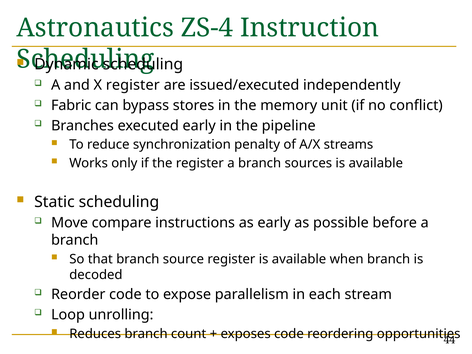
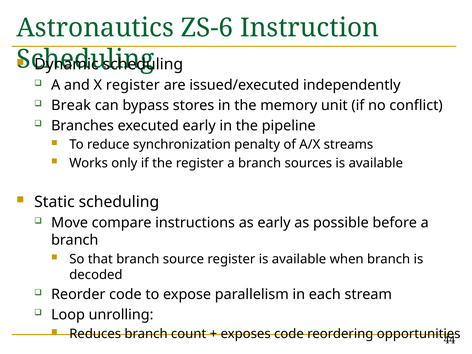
ZS-4: ZS-4 -> ZS-6 (207, 28)
Fabric: Fabric -> Break (71, 105)
